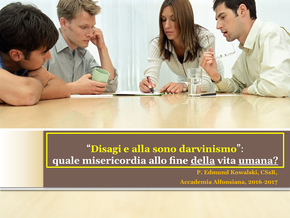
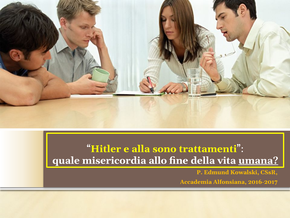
Disagi: Disagi -> Hitler (106, 149)
darvinismo: darvinismo -> trattamenti (208, 149)
della underline: present -> none (203, 160)
